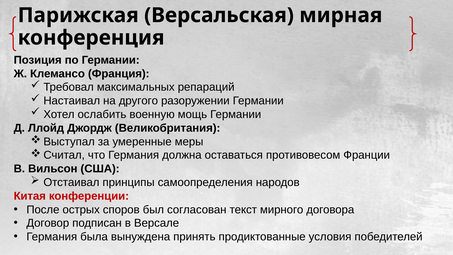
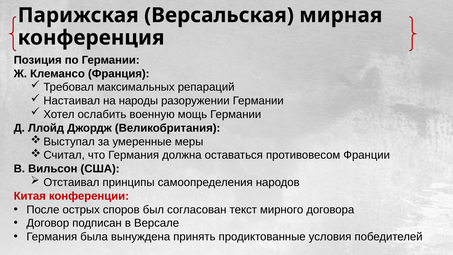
другого: другого -> народы (138, 101)
